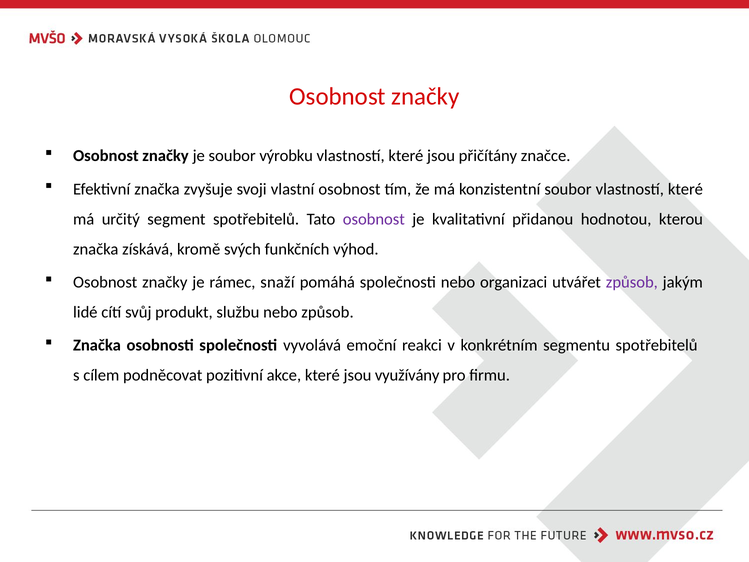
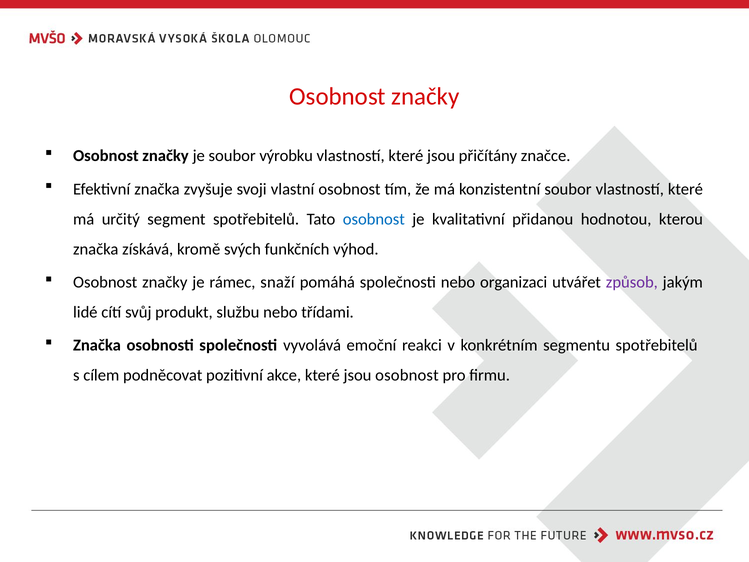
osobnost colour: purple -> blue (374, 219)
nebo způsob: způsob -> třídami (328, 312)
jsou využívány: využívány -> osobnost (407, 375)
